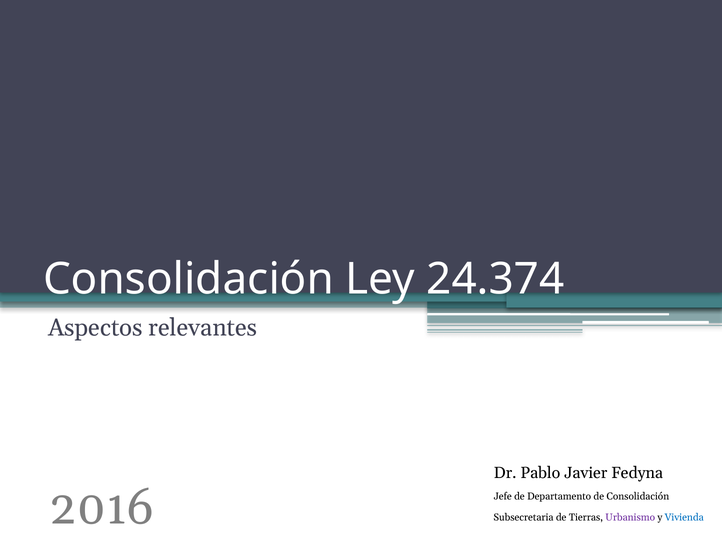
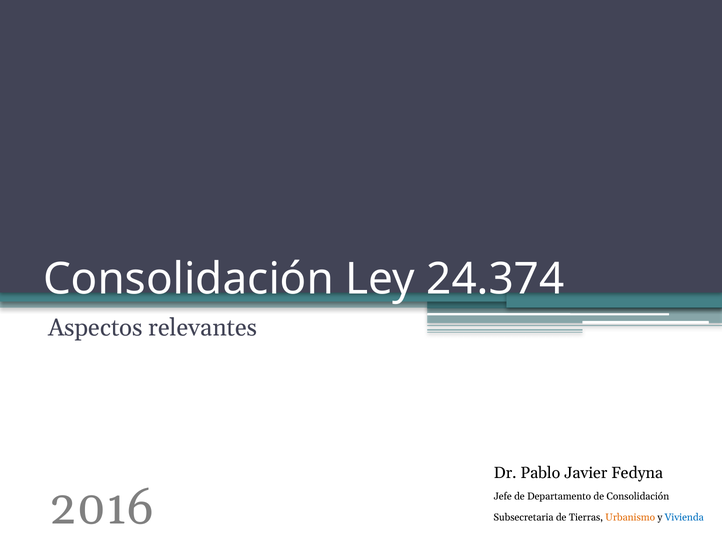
Urbanismo colour: purple -> orange (630, 517)
